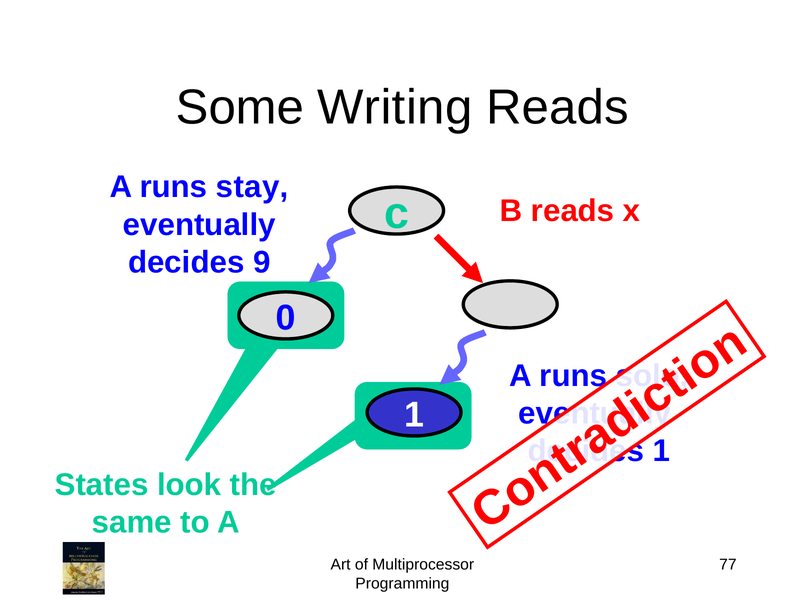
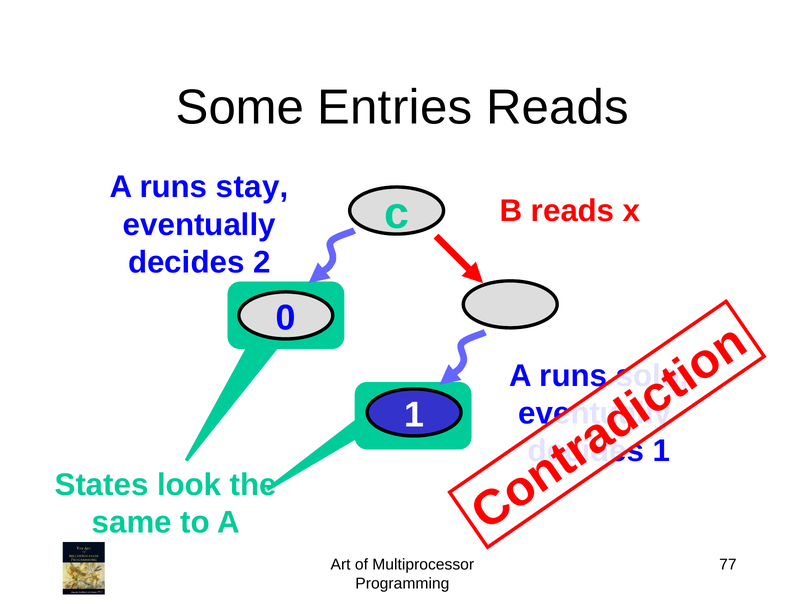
Writing: Writing -> Entries (395, 107)
9: 9 -> 2 (262, 262)
